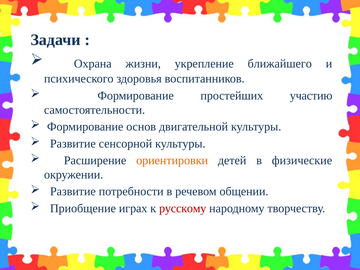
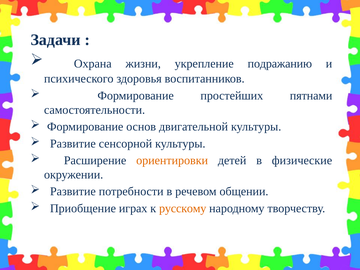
ближайшего: ближайшего -> подражанию (280, 64)
участию: участию -> пятнами (311, 96)
русскому colour: red -> orange (183, 208)
